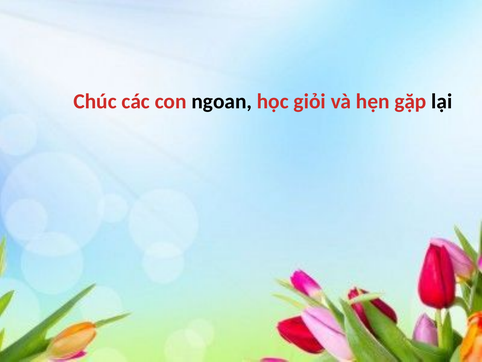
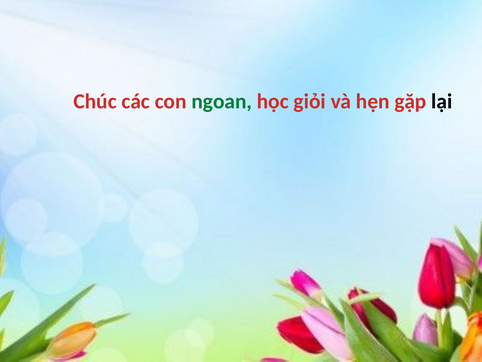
ngoan colour: black -> green (222, 101)
